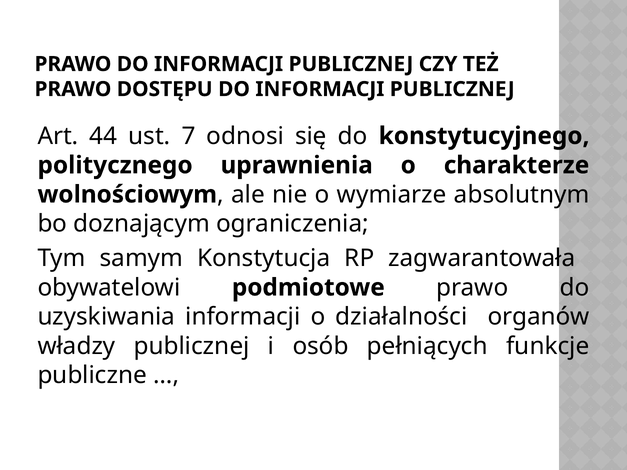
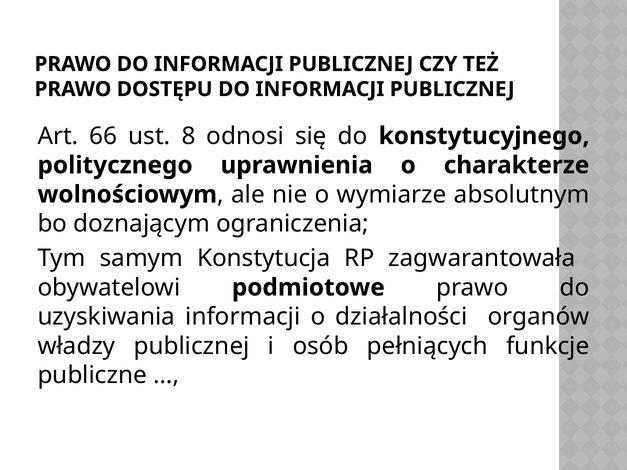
44: 44 -> 66 (103, 136)
7: 7 -> 8 (189, 136)
